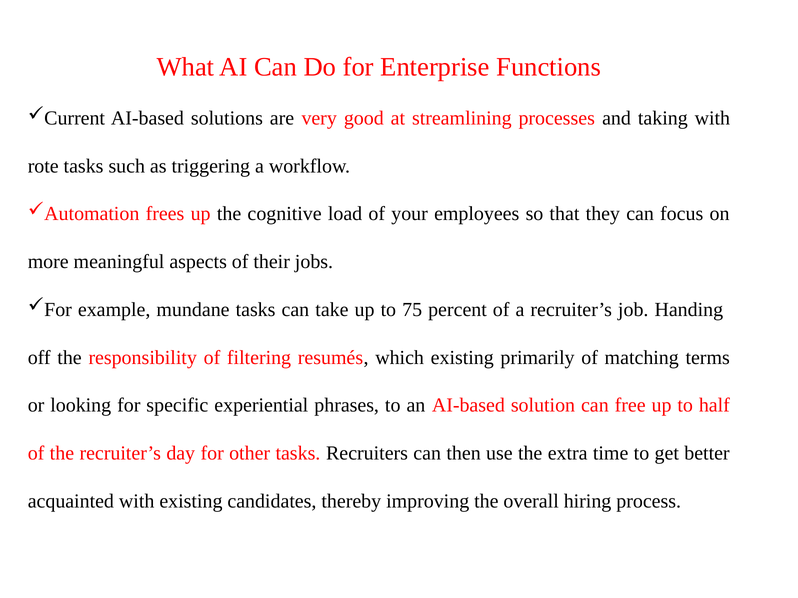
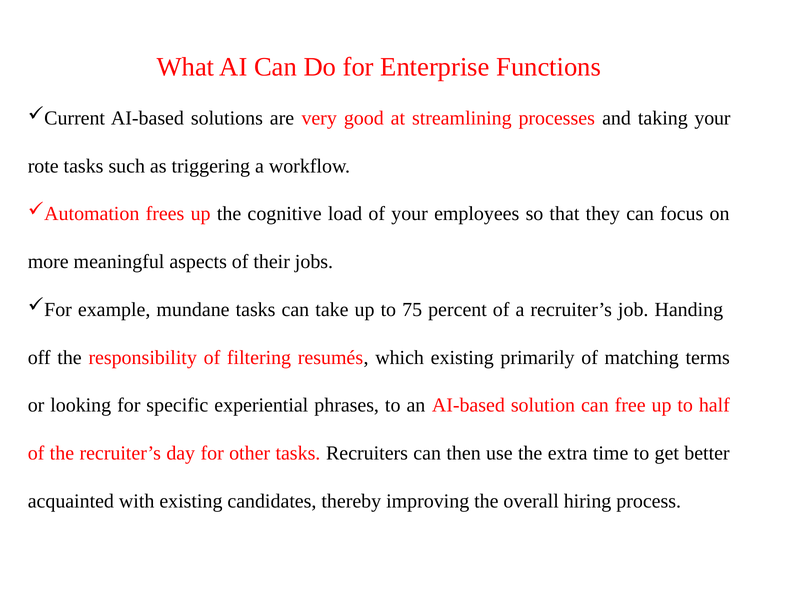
taking with: with -> your (712, 118)
